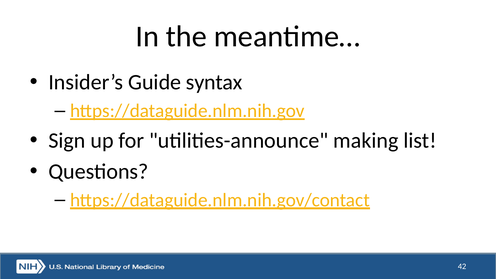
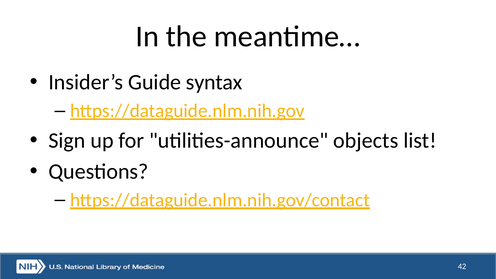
making: making -> objects (366, 141)
